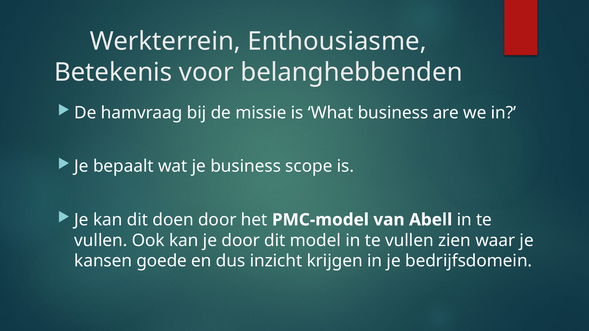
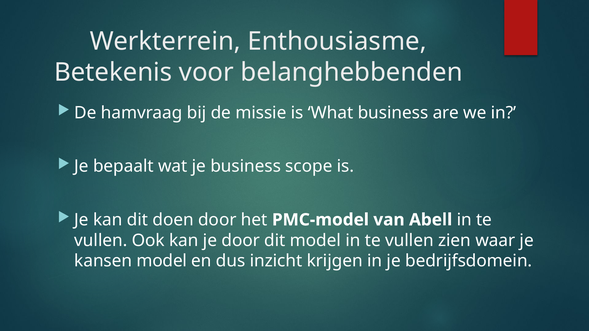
kansen goede: goede -> model (162, 261)
